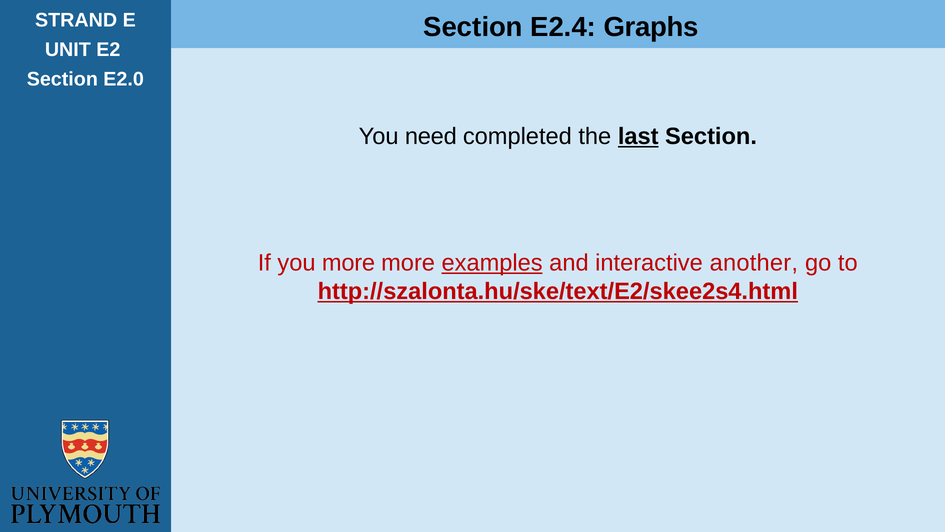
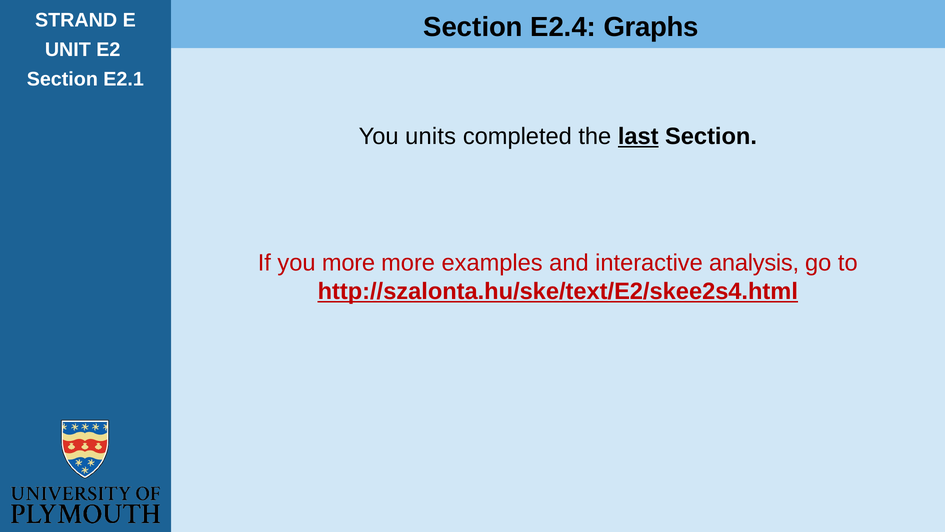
E2.0: E2.0 -> E2.1 (124, 79)
need: need -> units (431, 136)
examples underline: present -> none (492, 263)
another: another -> analysis (754, 263)
